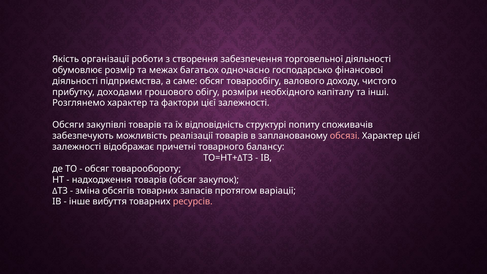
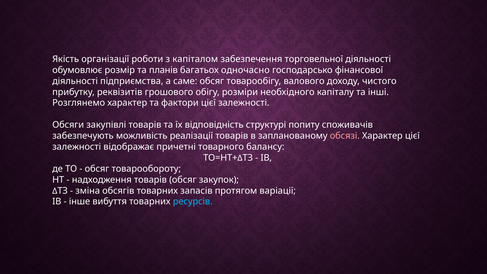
створення: створення -> капіталом (195, 59)
межах: межах -> планів (163, 70)
доходами: доходами -> реквізитів (120, 92)
ресурсів colour: pink -> light blue (193, 202)
